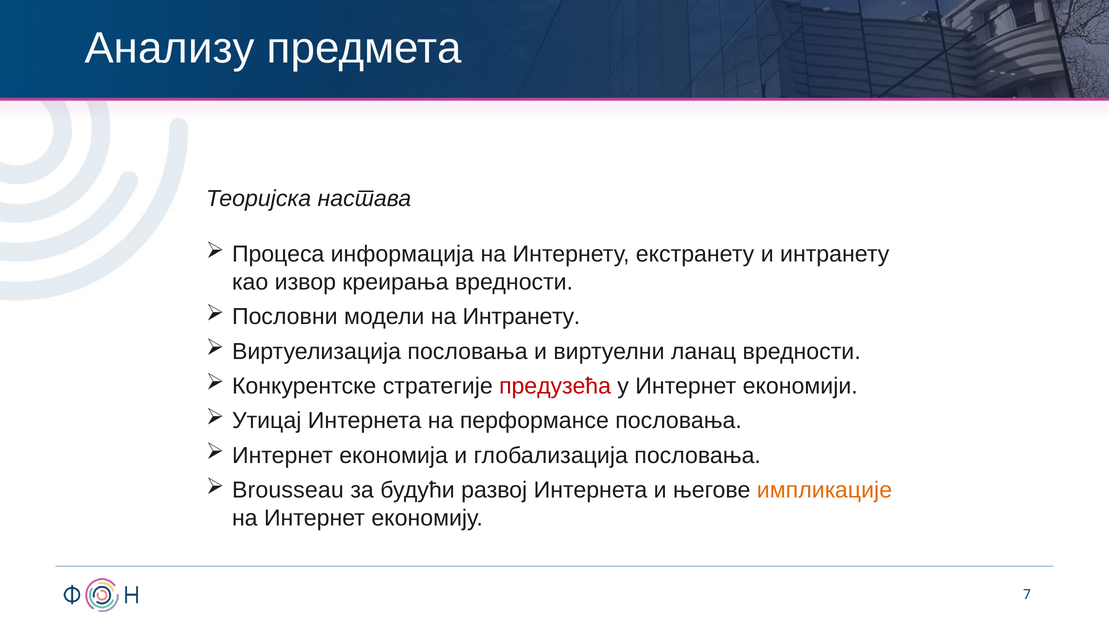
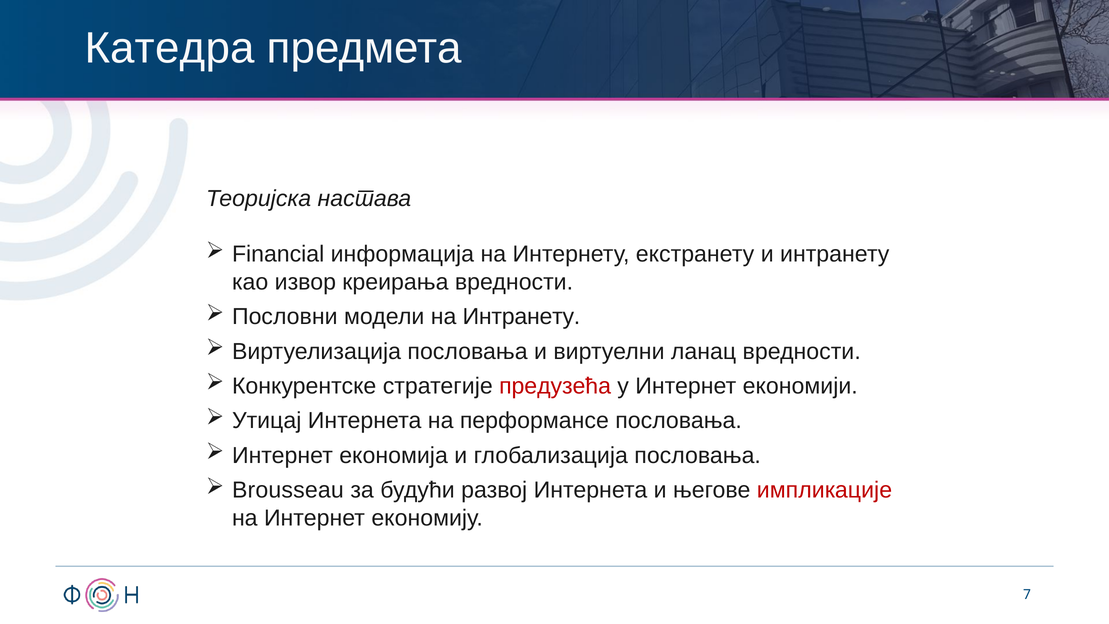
Анализу: Анализу -> Катедра (170, 48)
Процеса: Процеса -> Financial (278, 254)
импликације colour: orange -> red (824, 490)
